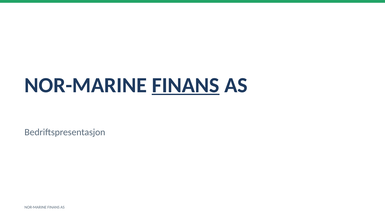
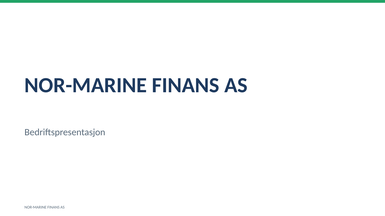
FINANS underline: present -> none (186, 85)
